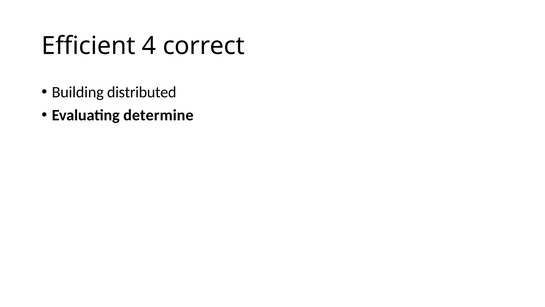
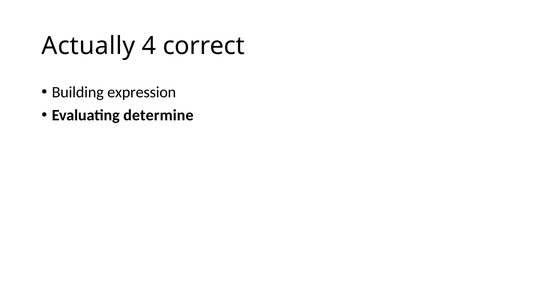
Efficient: Efficient -> Actually (88, 46)
distributed: distributed -> expression (142, 92)
